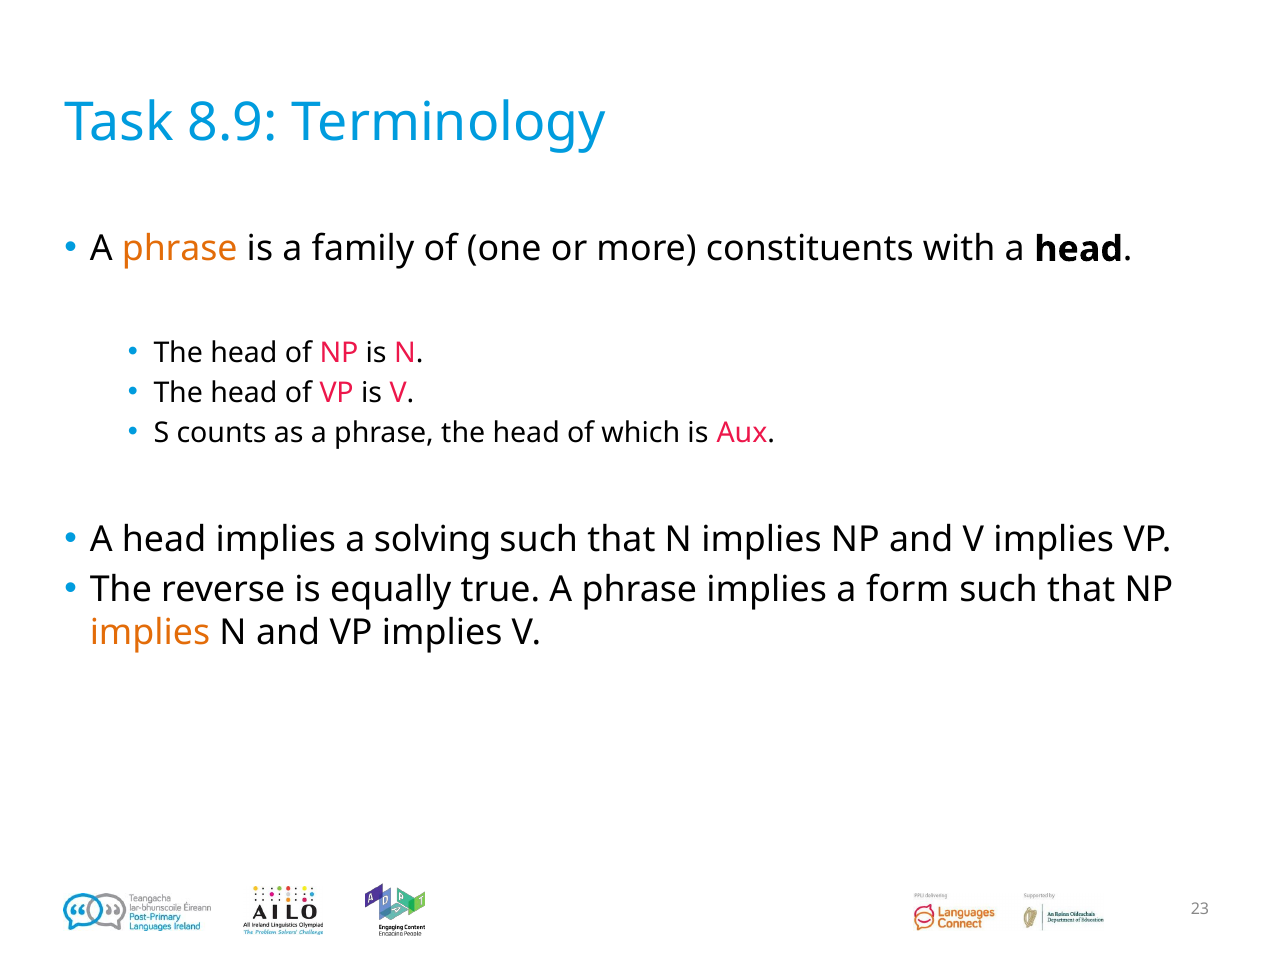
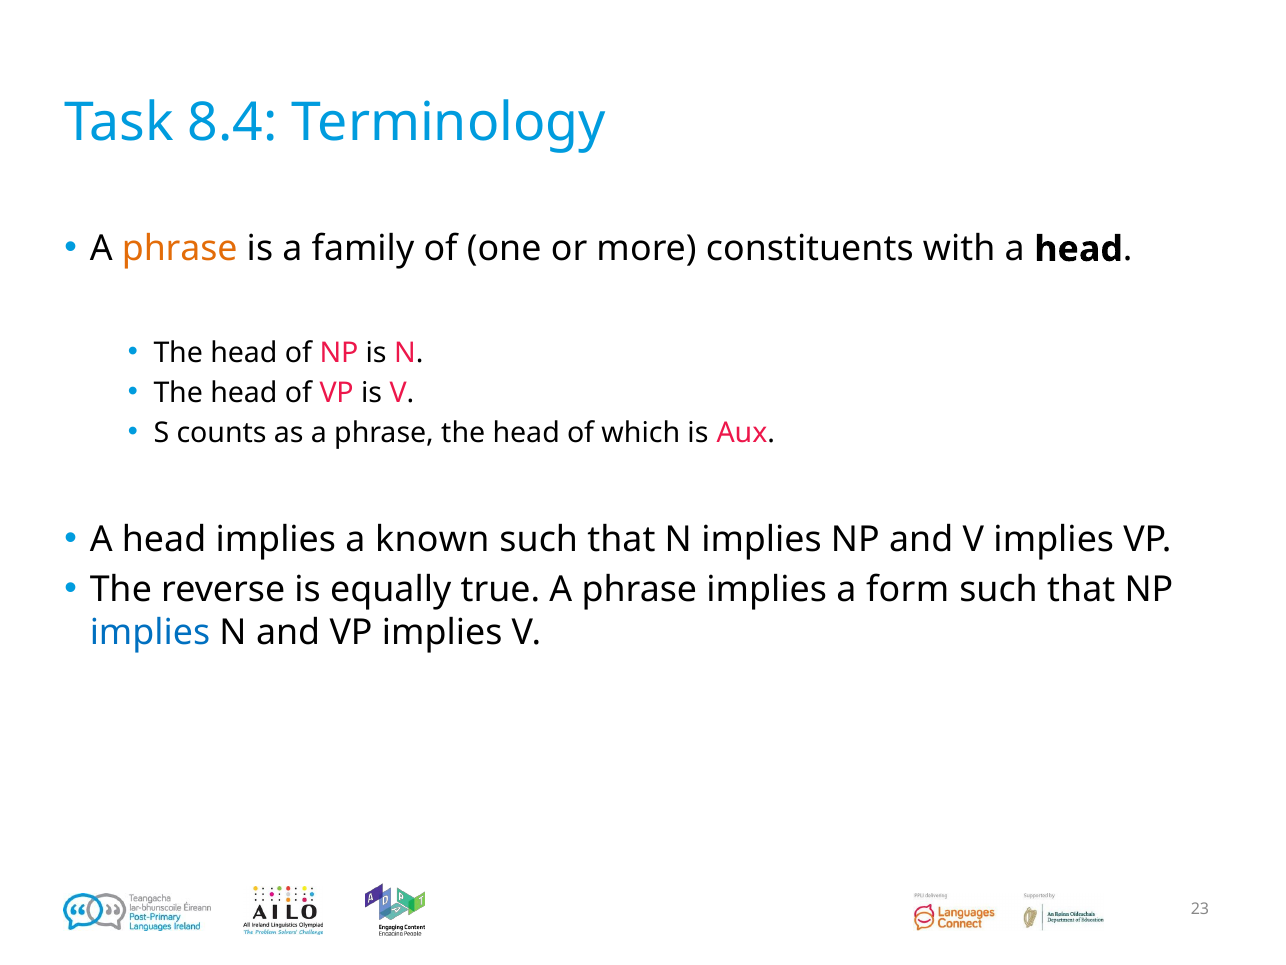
8.9: 8.9 -> 8.4 (233, 123)
solving: solving -> known (432, 539)
implies colour: orange -> blue (150, 632)
